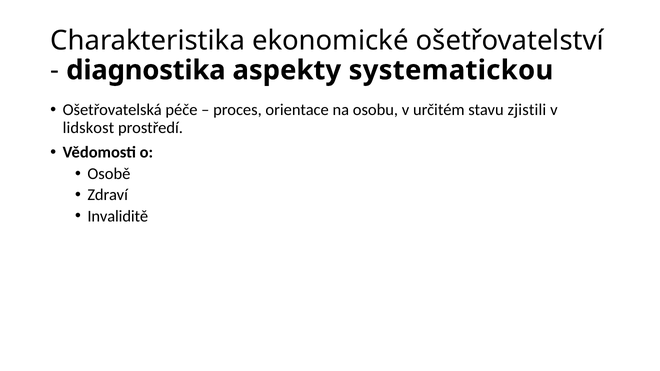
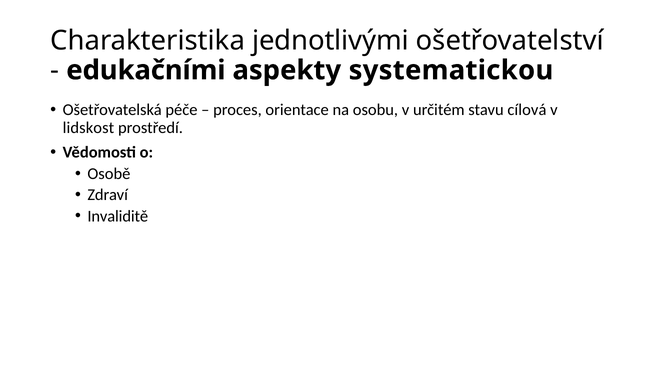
ekonomické: ekonomické -> jednotlivými (330, 41)
diagnostika: diagnostika -> edukačními (146, 70)
zjistili: zjistili -> cílová (527, 110)
